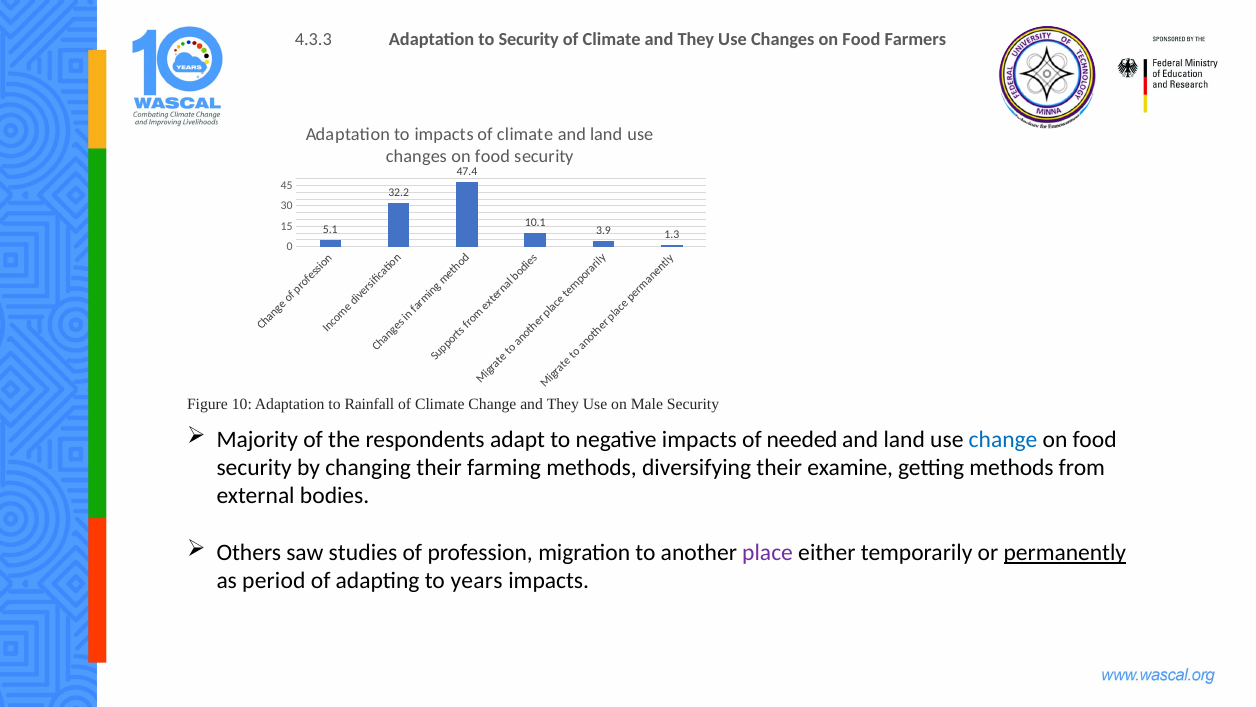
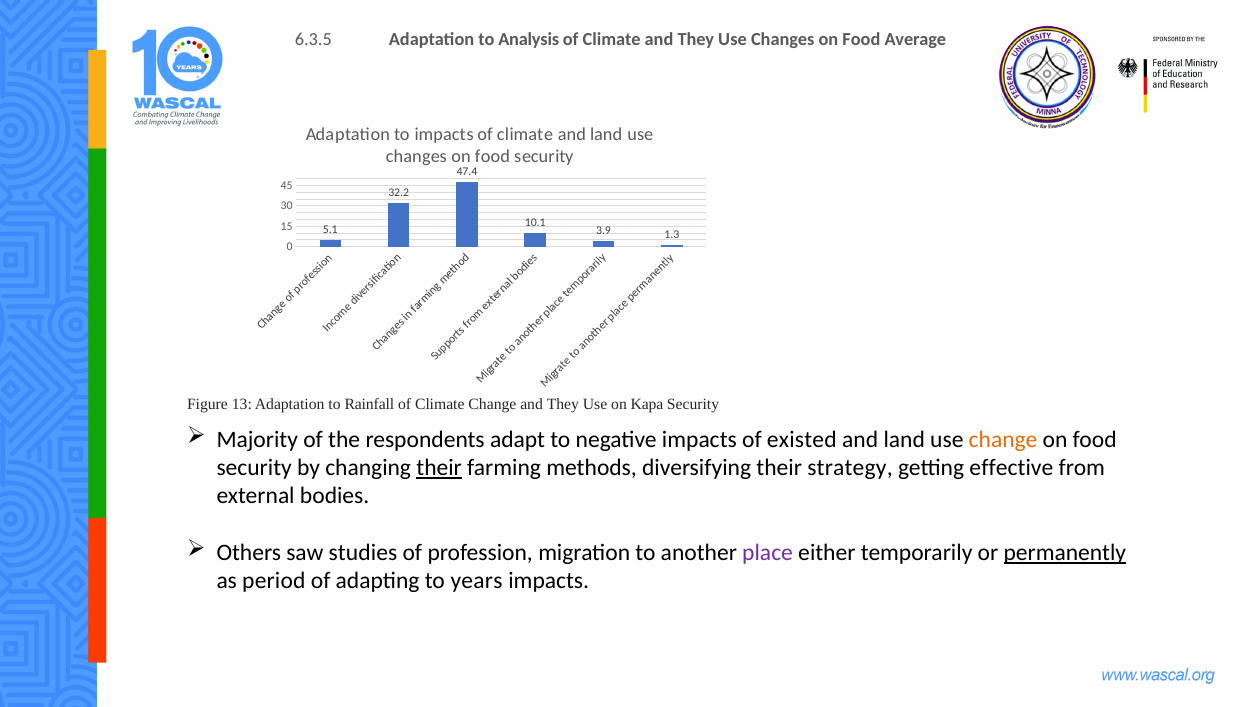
4.3.3: 4.3.3 -> 6.3.5 (313, 39)
to Security: Security -> Analysis (529, 39)
Farmers: Farmers -> Average (915, 39)
10: 10 -> 13 (242, 405)
Male: Male -> Kapa (647, 405)
needed: needed -> existed (802, 439)
change colour: blue -> orange (1003, 439)
their underline: none -> present (439, 468)
examine: examine -> strategy (850, 468)
getting methods: methods -> effective (1011, 468)
